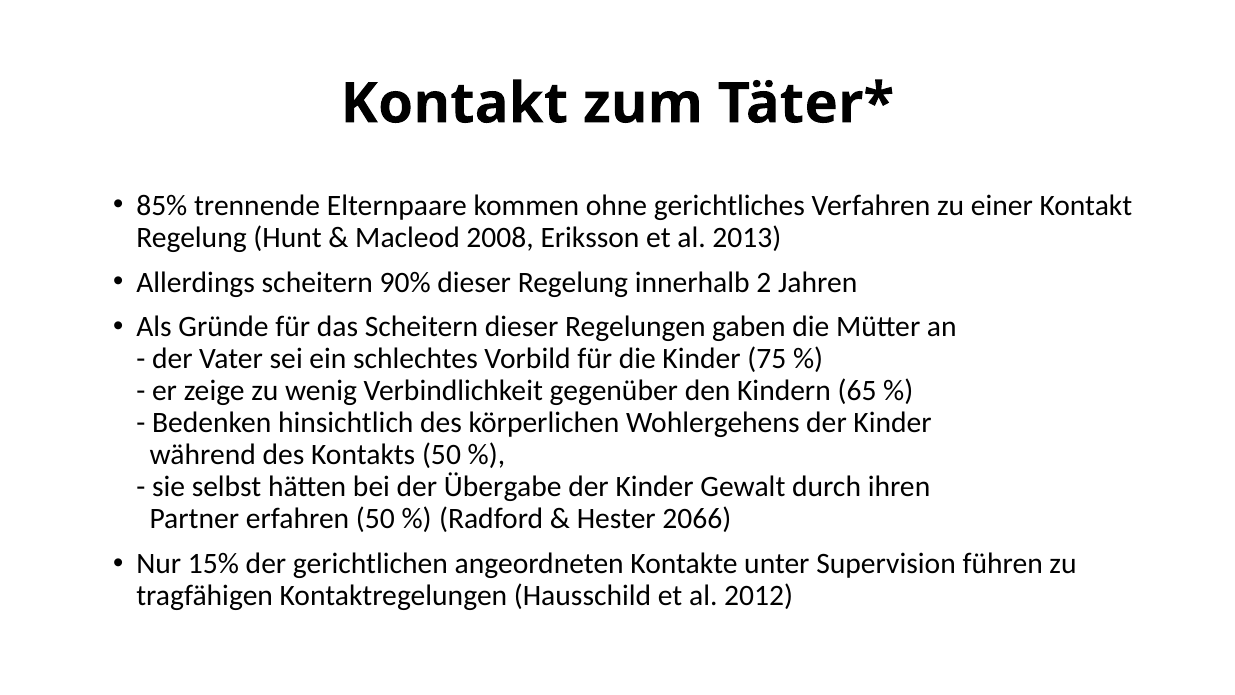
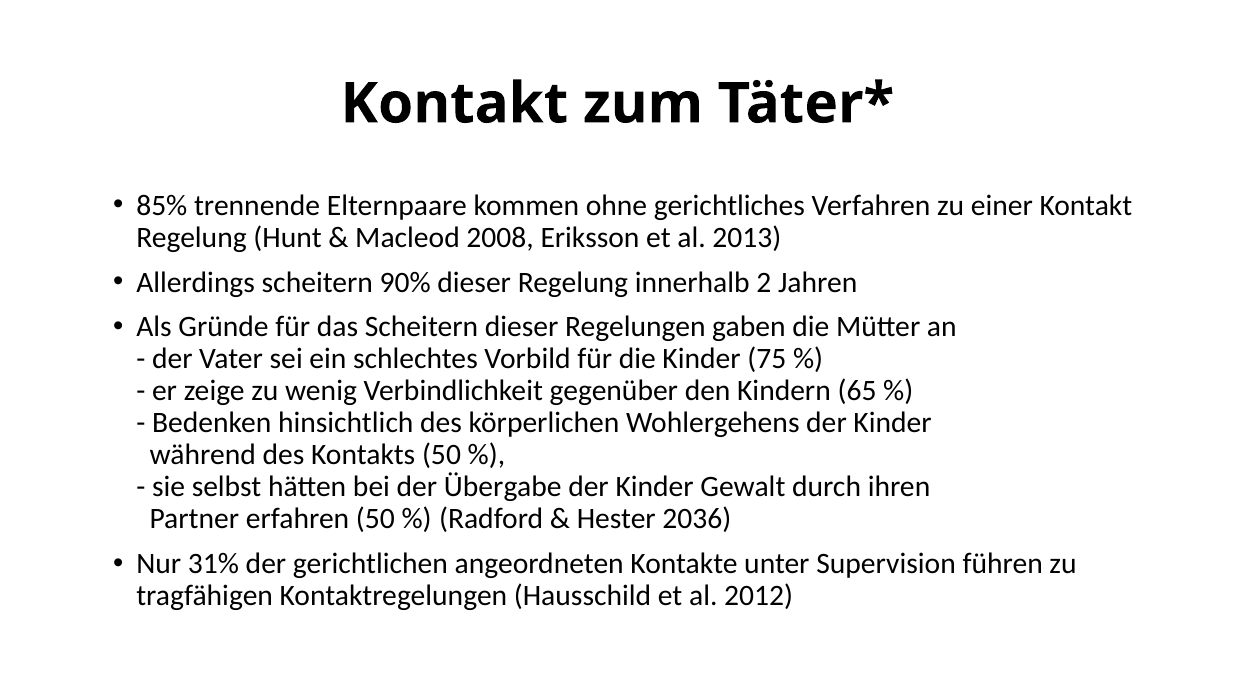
2066: 2066 -> 2036 (697, 519)
15%: 15% -> 31% (213, 563)
